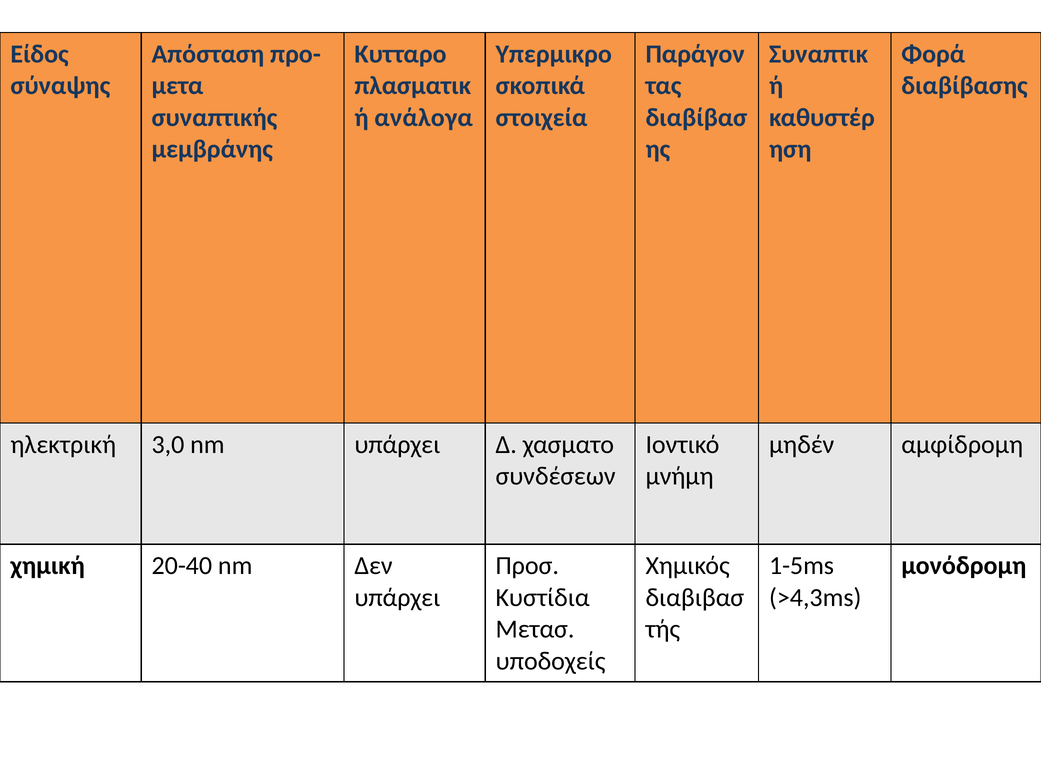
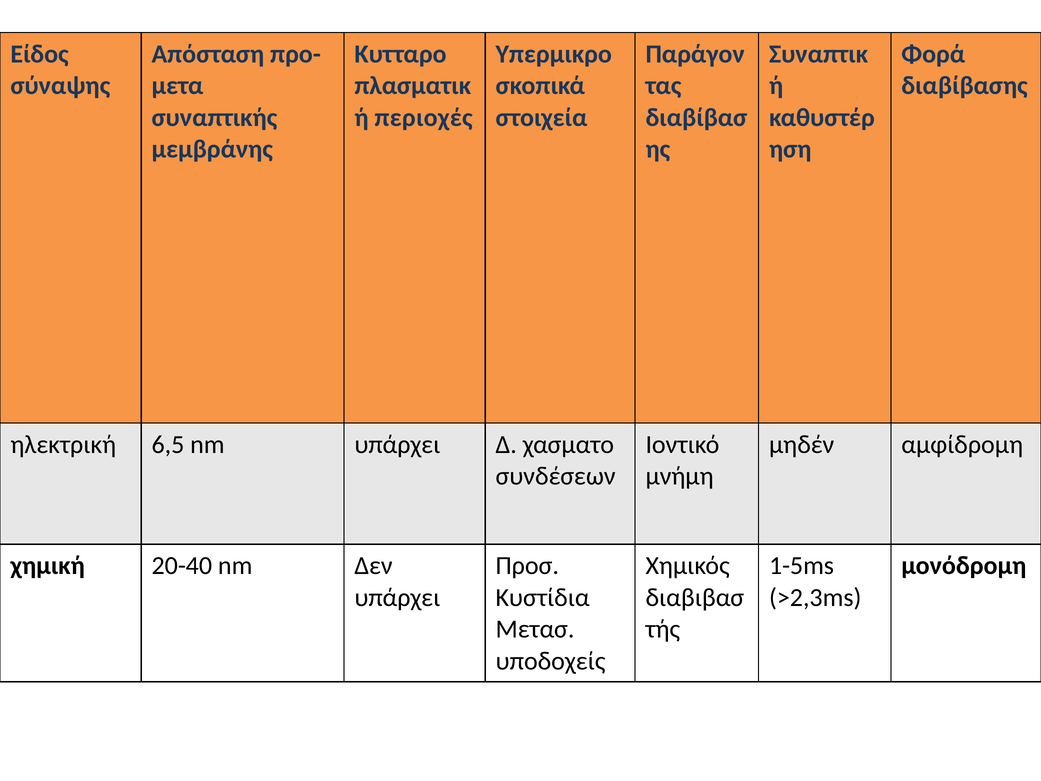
ανάλογα: ανάλογα -> περιοχές (424, 117)
3,0: 3,0 -> 6,5 (168, 444)
>4,3ms: >4,3ms -> >2,3ms (815, 597)
